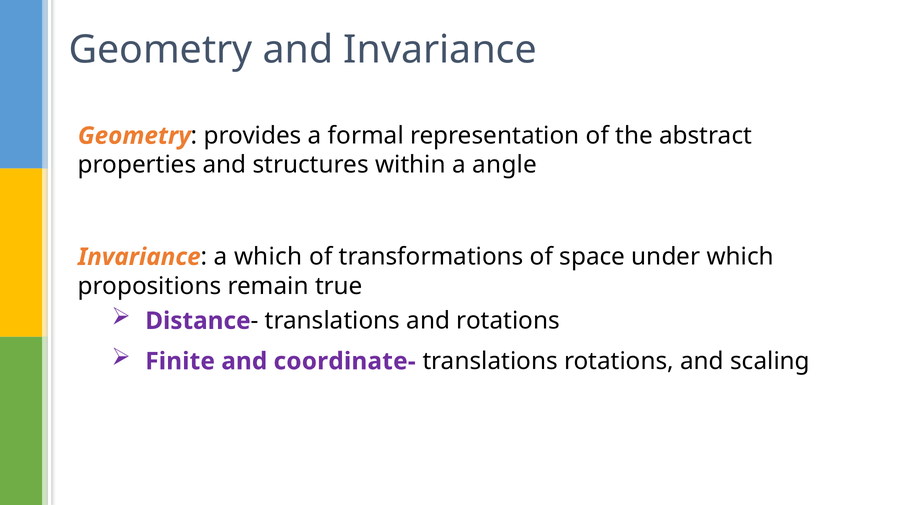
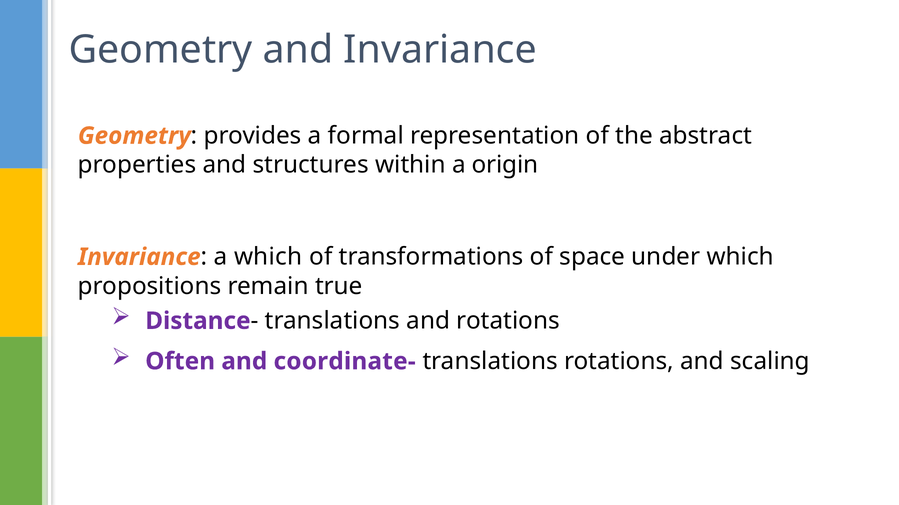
angle: angle -> origin (505, 165)
Finite: Finite -> Often (180, 362)
